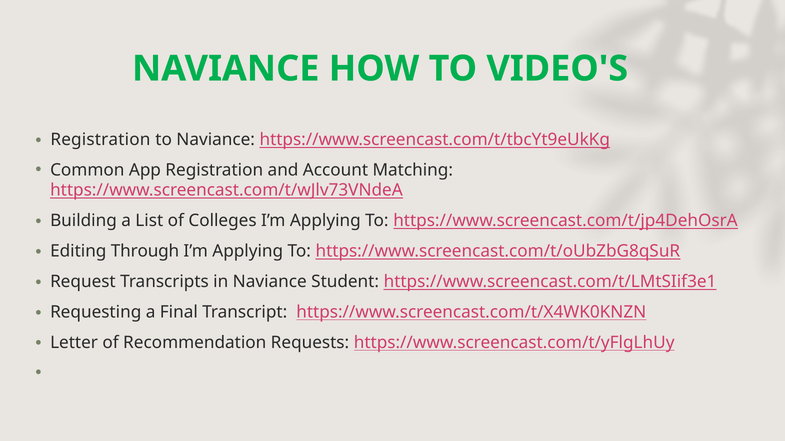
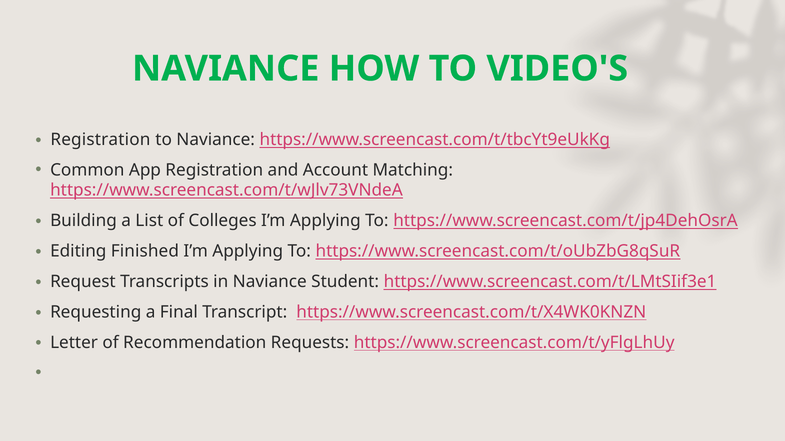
Through: Through -> Finished (145, 251)
